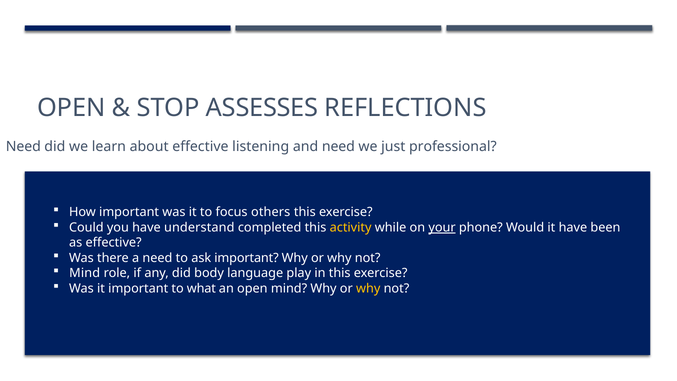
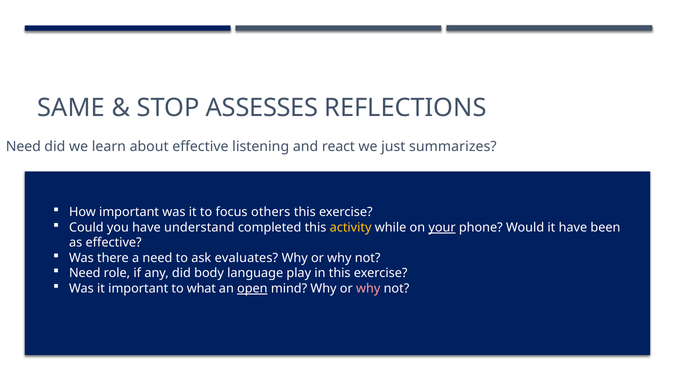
OPEN: OPEN -> SAME (71, 108)
and need: need -> react (338, 147)
professional: professional -> summarizes (453, 147)
ask important: important -> evaluates (246, 258)
Mind: Mind -> Need (85, 273)
open underline: none -> present (252, 288)
why colour: yellow -> pink (368, 288)
